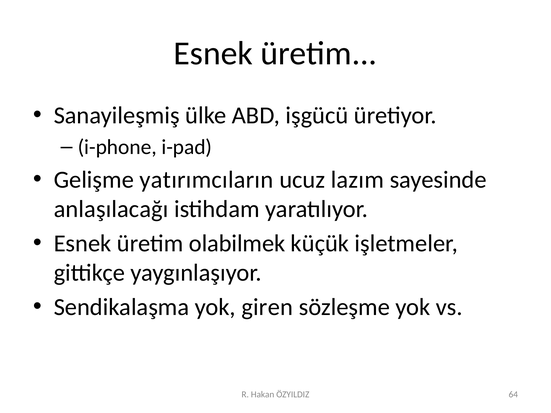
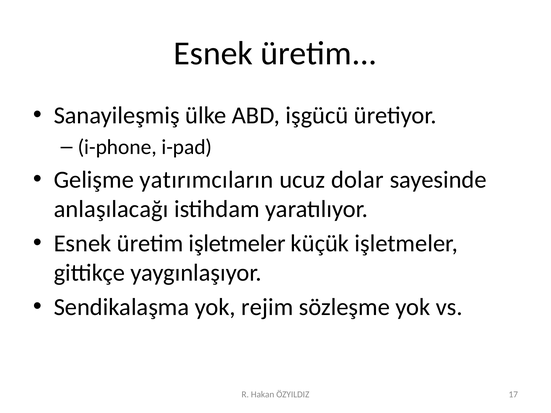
lazım: lazım -> dolar (357, 180)
üretim olabilmek: olabilmek -> işletmeler (237, 244)
giren: giren -> rejim (267, 307)
64: 64 -> 17 (513, 395)
